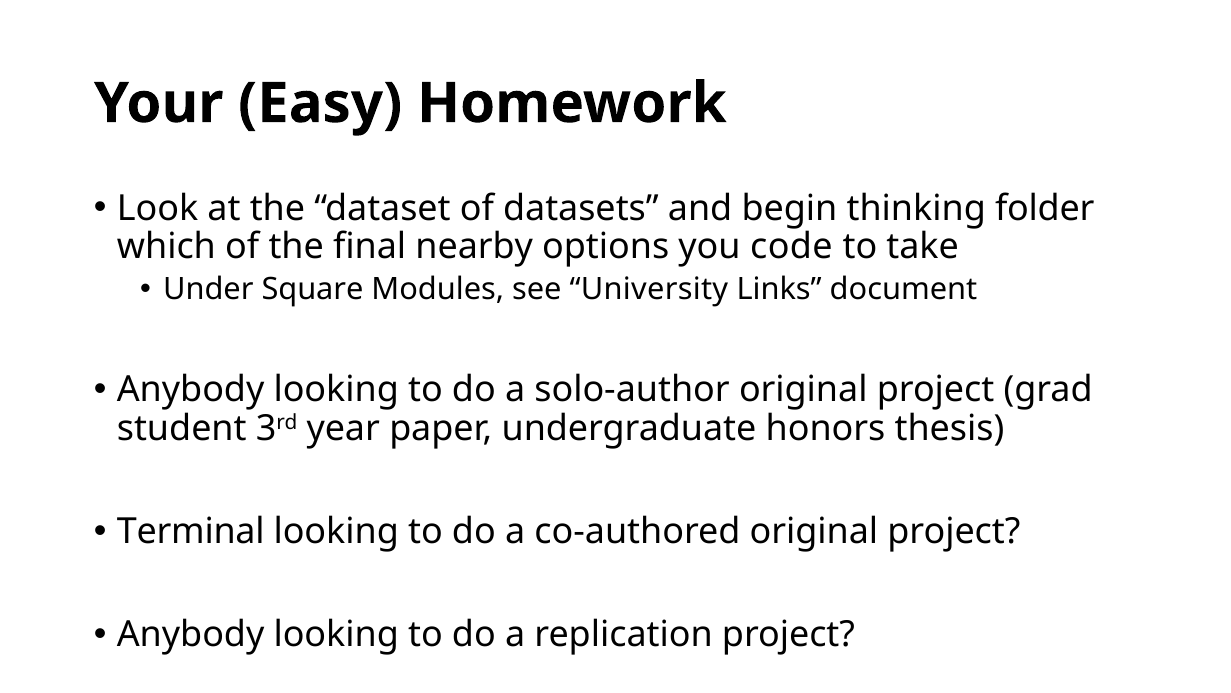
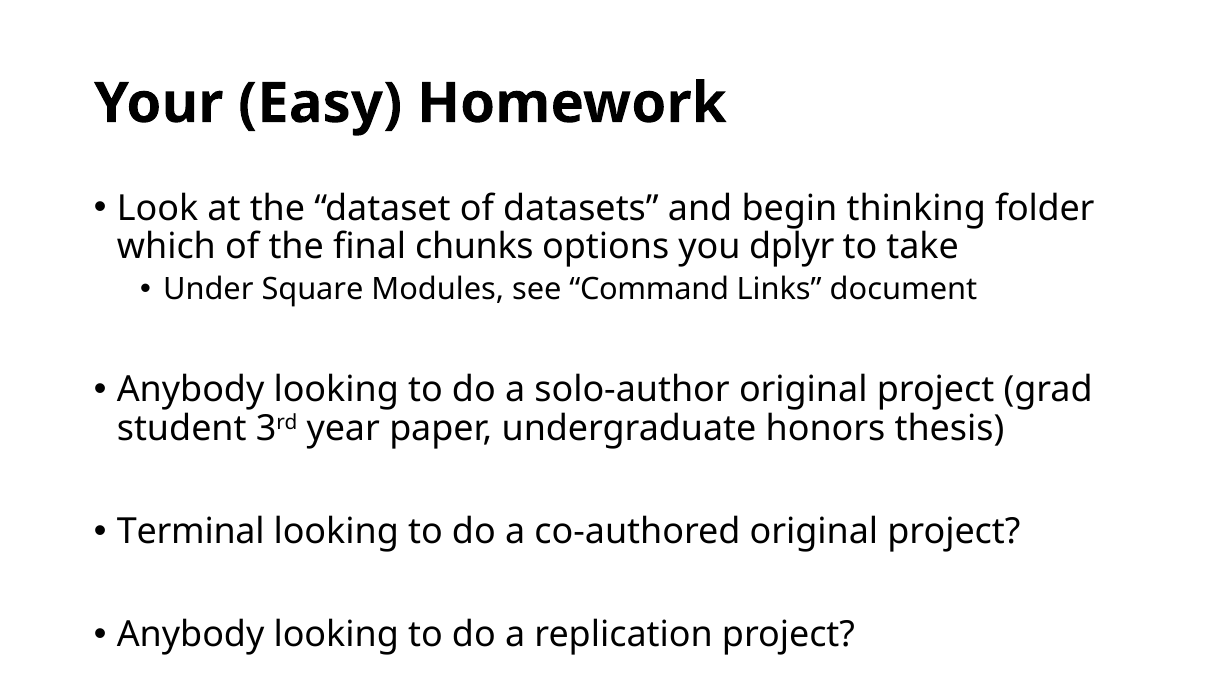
nearby: nearby -> chunks (474, 247)
code: code -> dplyr (792, 247)
University: University -> Command (649, 289)
